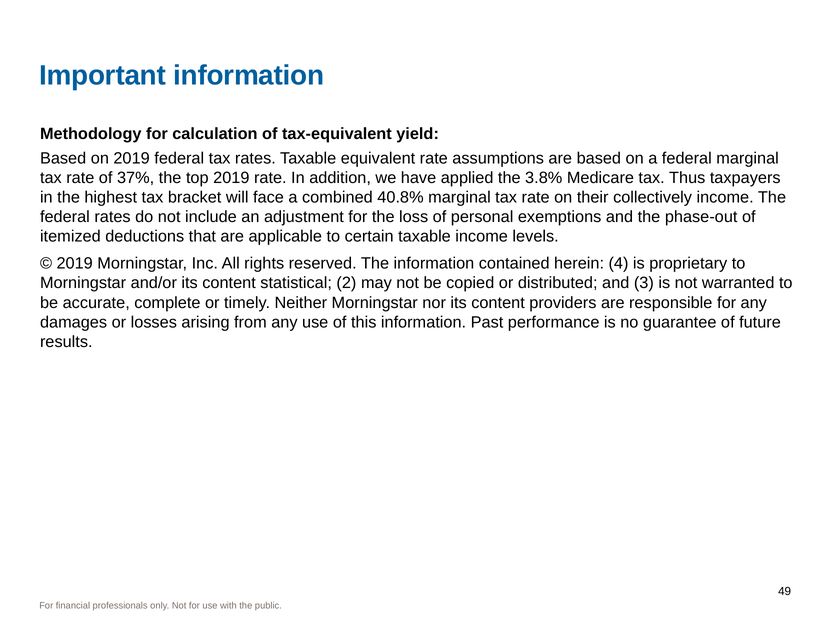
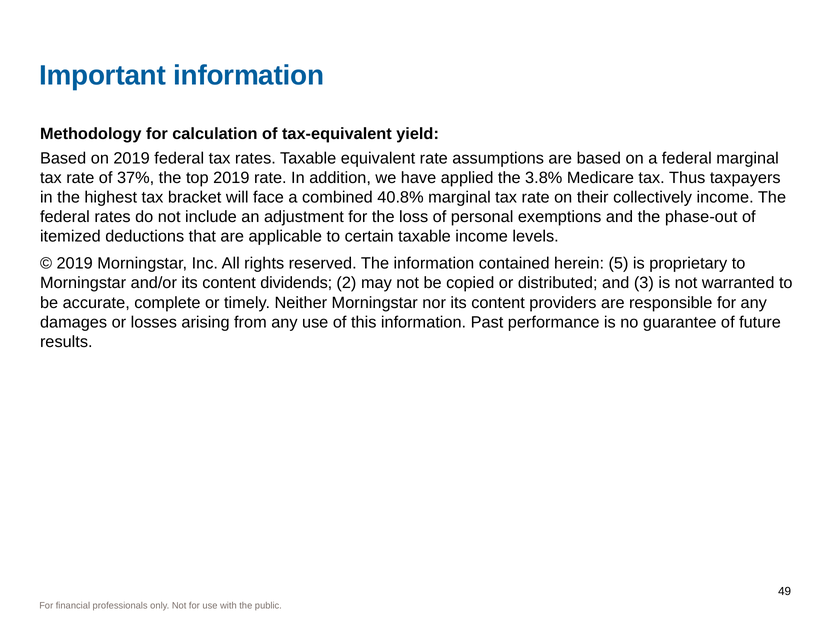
4: 4 -> 5 (619, 263)
statistical: statistical -> dividends (296, 283)
